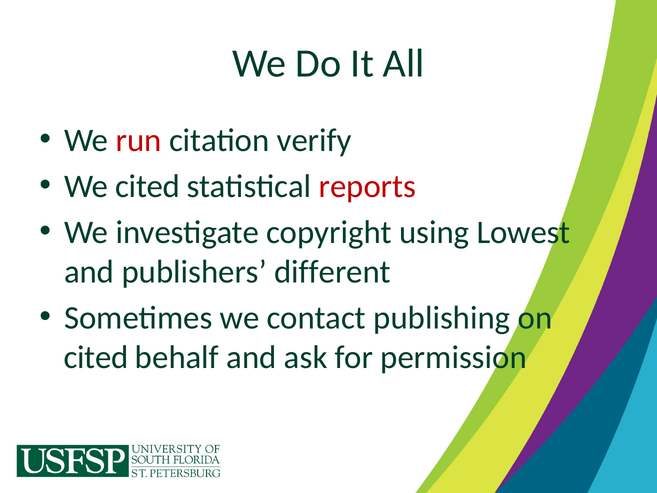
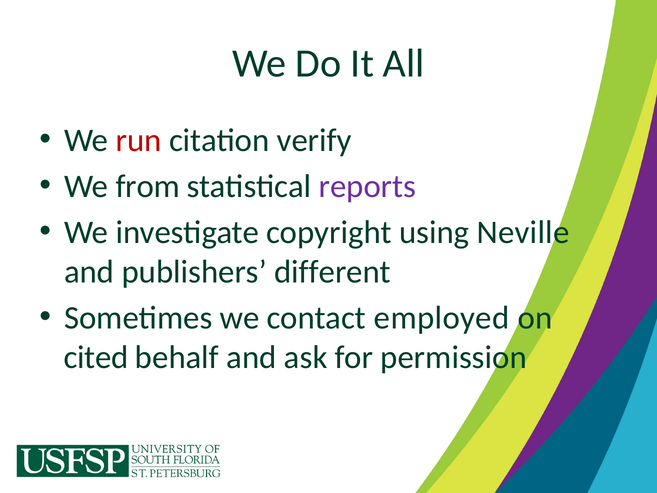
We cited: cited -> from (148, 186)
reports colour: red -> purple (367, 186)
Lowest: Lowest -> Neville (523, 232)
publishing: publishing -> employed (442, 318)
